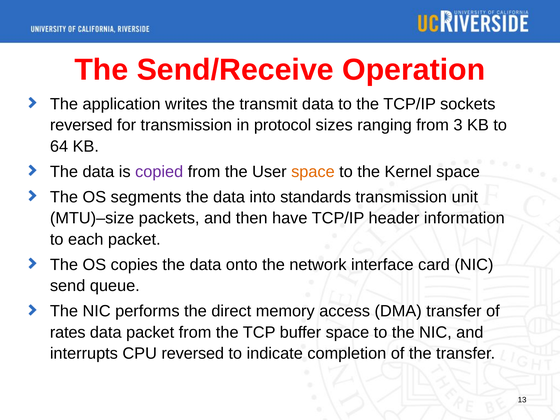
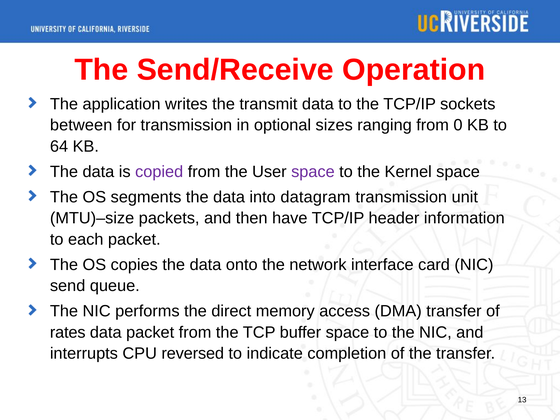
reversed: reversed -> between (81, 125)
protocol: protocol -> optional (283, 125)
3: 3 -> 0 (458, 125)
space colour: orange -> purple (313, 172)
standards: standards -> datagram (316, 197)
